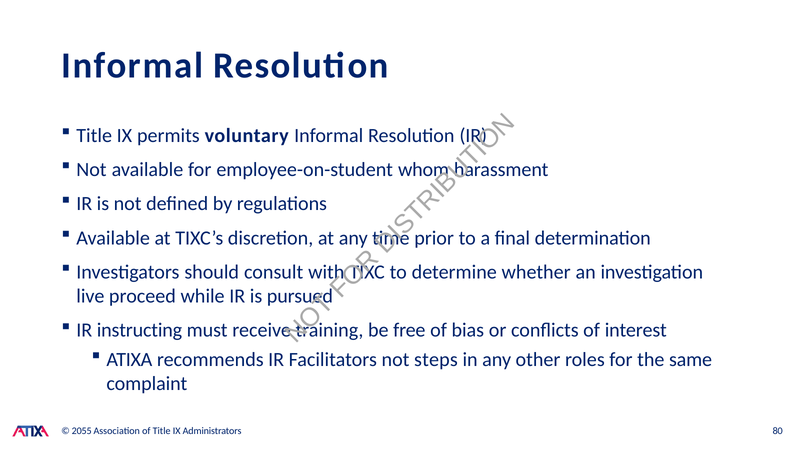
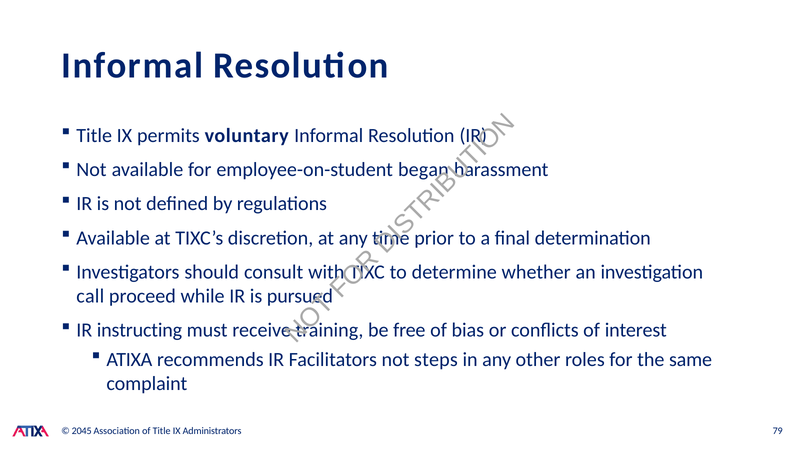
whom: whom -> began (423, 170)
live: live -> call (90, 296)
2055: 2055 -> 2045 (82, 431)
80: 80 -> 79 (778, 431)
